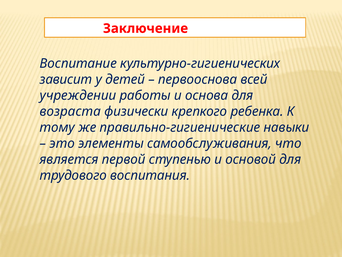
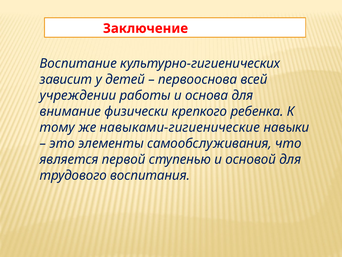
возраста: возраста -> внимание (70, 111)
правильно-гигиенические: правильно-гигиенические -> навыками-гигиенические (180, 127)
